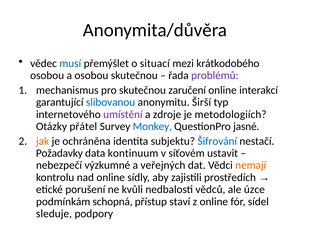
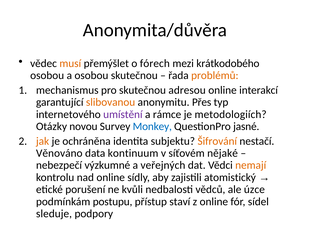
musí colour: blue -> orange (70, 63)
situací: situací -> fórech (155, 63)
problémů colour: purple -> orange (215, 75)
zaručení: zaručení -> adresou (187, 90)
slibovanou colour: blue -> orange (111, 102)
Širší: Širší -> Přes (202, 102)
zdroje: zdroje -> rámce (167, 114)
přátel: přátel -> novou (83, 126)
Šifrování colour: blue -> orange (217, 141)
Požadavky: Požadavky -> Věnováno (59, 153)
ustavit: ustavit -> nějaké (223, 153)
prostředích: prostředích -> atomistický (230, 177)
schopná: schopná -> postupu (113, 201)
